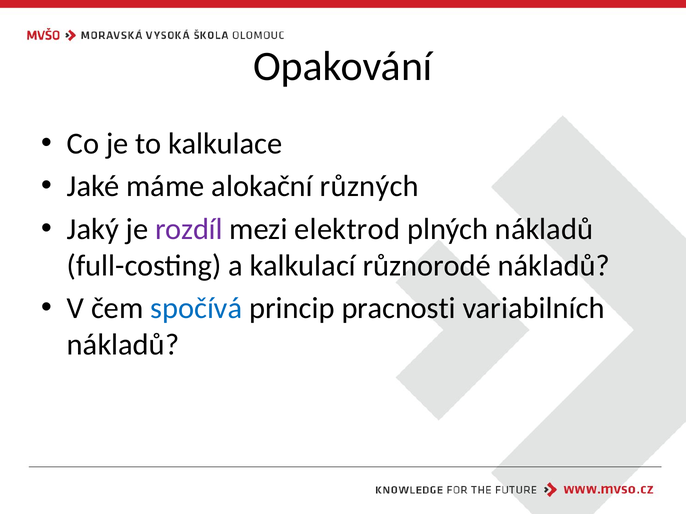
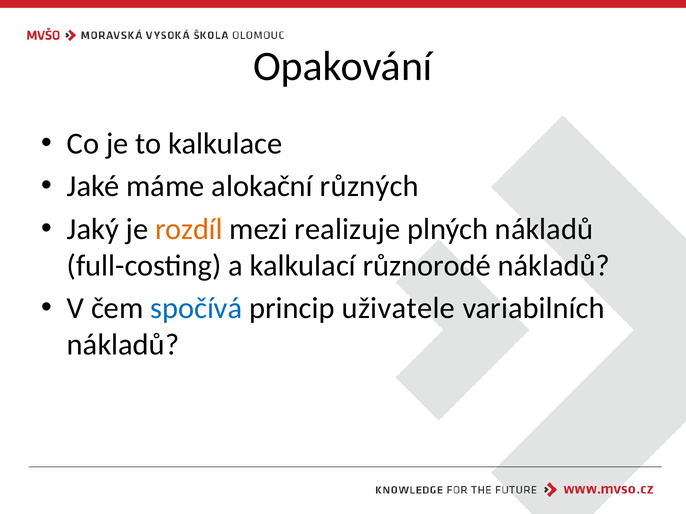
rozdíl colour: purple -> orange (189, 229)
elektrod: elektrod -> realizuje (347, 229)
pracnosti: pracnosti -> uživatele (398, 309)
